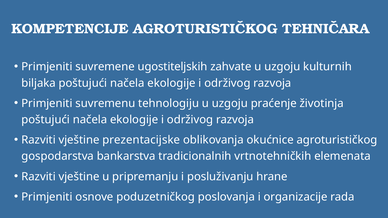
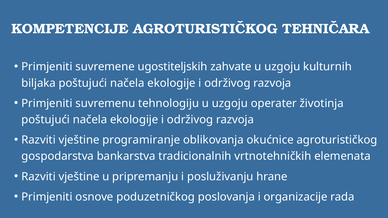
praćenje: praćenje -> operater (274, 103)
prezentacijske: prezentacijske -> programiranje (141, 140)
